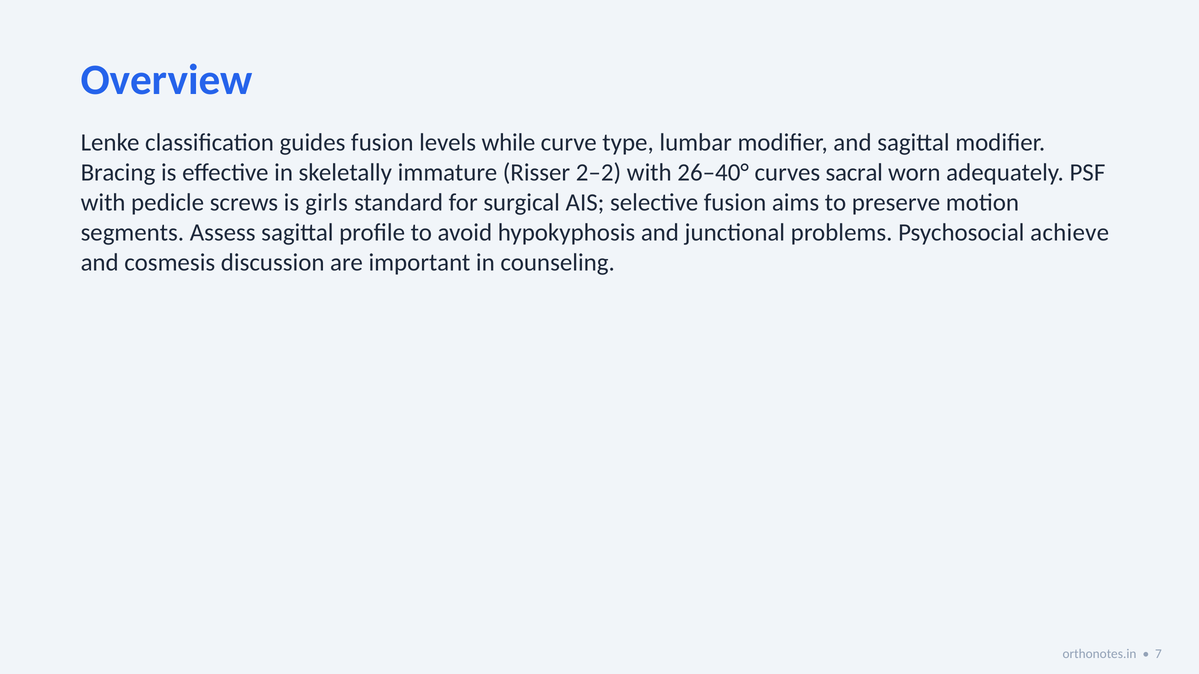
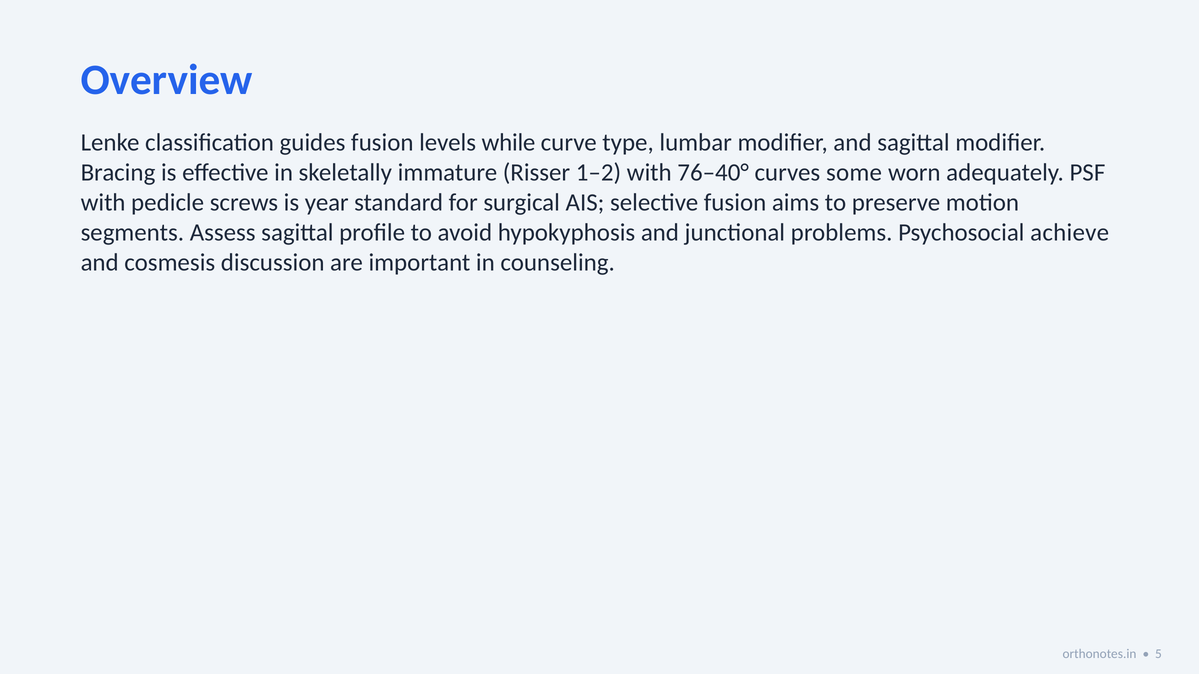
2–2: 2–2 -> 1–2 (598, 173)
26–40°: 26–40° -> 76–40° (713, 173)
sacral: sacral -> some (854, 173)
girls: girls -> year (327, 203)
7: 7 -> 5 (1158, 654)
